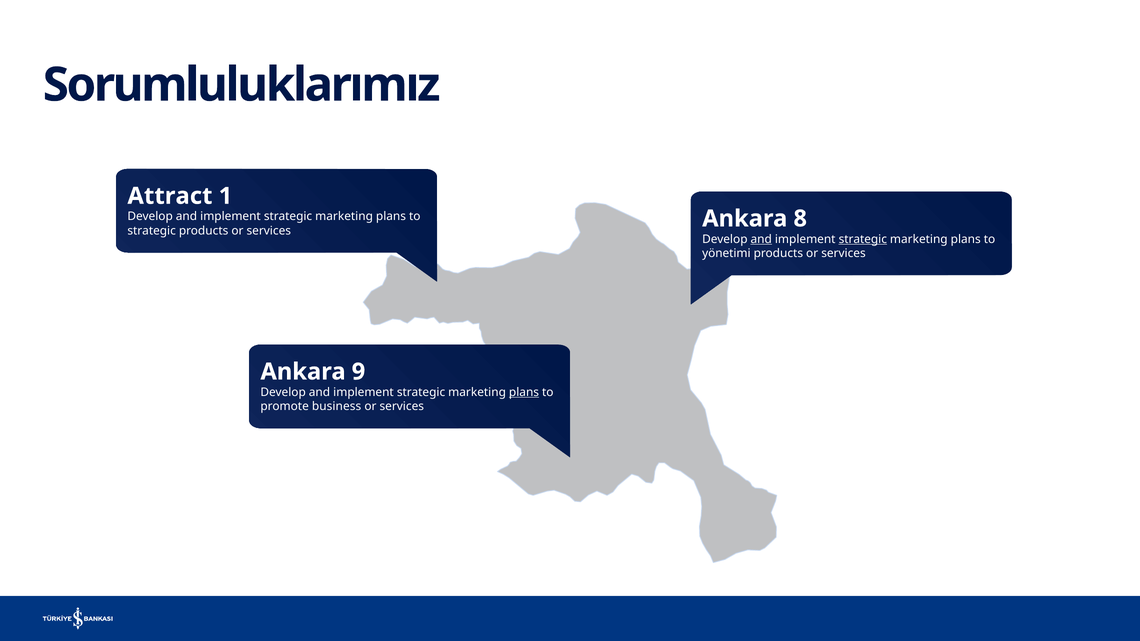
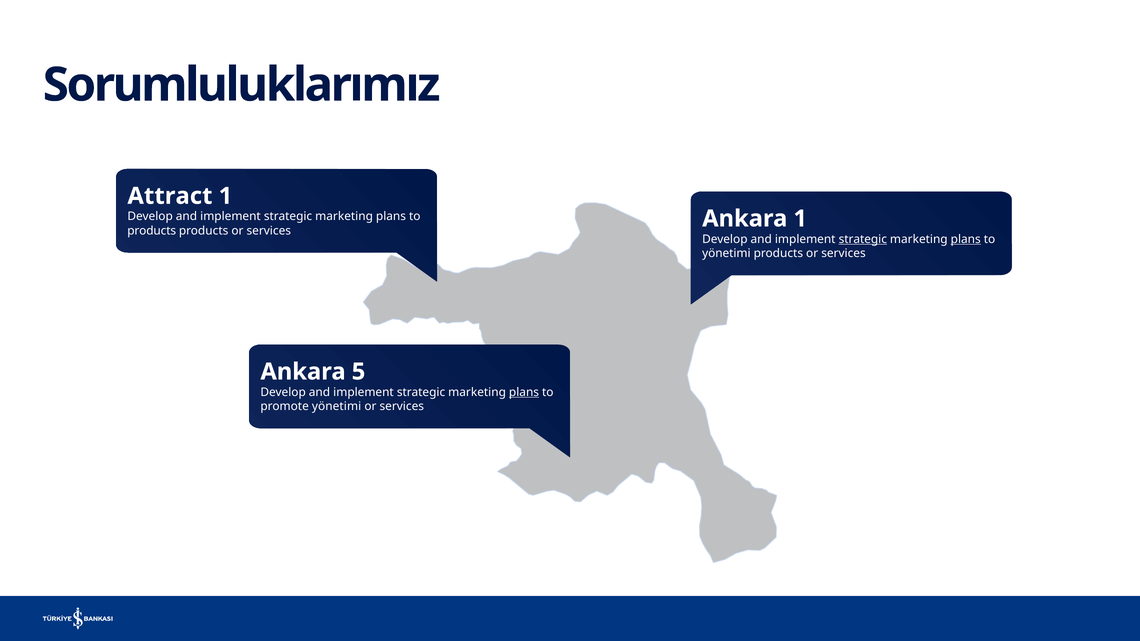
Ankara 8: 8 -> 1 (800, 219)
strategic: strategic -> products (152, 231)
and underline: present -> none (761, 239)
plans underline: none -> present (966, 239)
9: 9 -> 5 (358, 372)
promote business: business -> yönetimi (337, 407)
